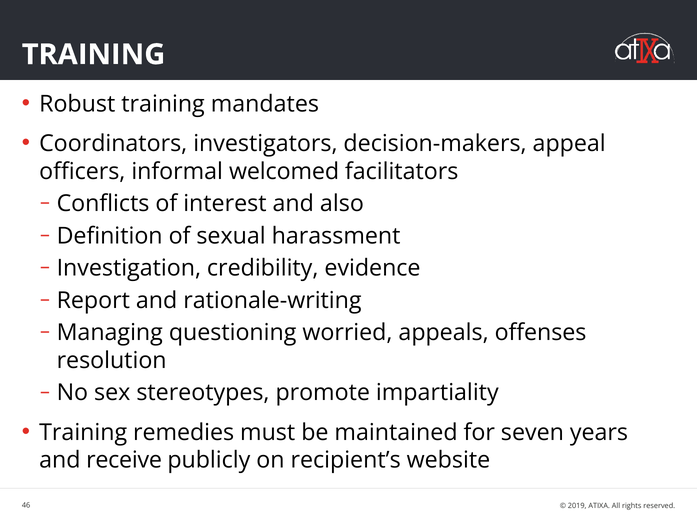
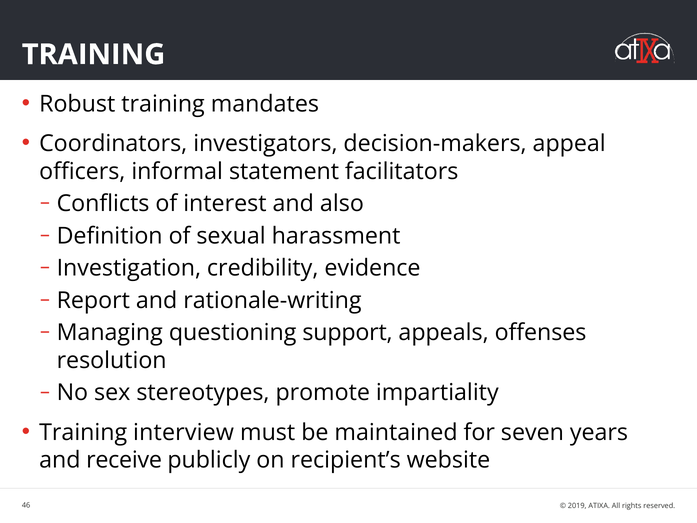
welcomed: welcomed -> statement (284, 171)
worried: worried -> support (348, 333)
remedies: remedies -> interview (183, 432)
